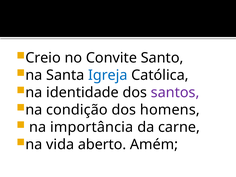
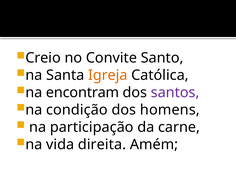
Igreja colour: blue -> orange (108, 75)
identidade: identidade -> encontram (83, 93)
importância: importância -> participação (92, 127)
aberto: aberto -> direita (102, 144)
